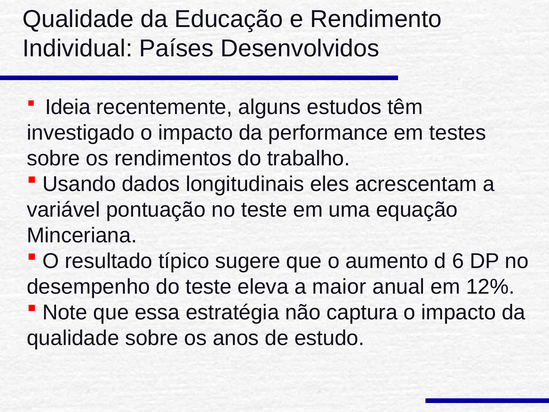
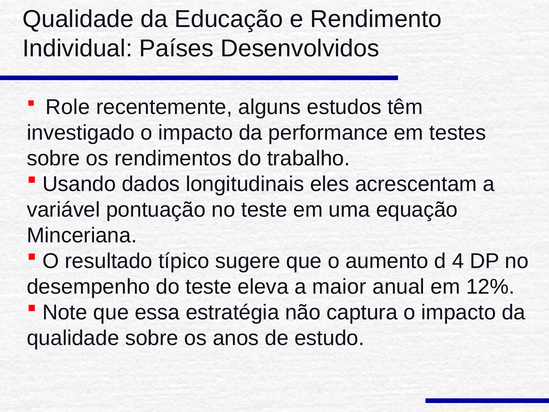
Ideia: Ideia -> Role (68, 107)
6: 6 -> 4 (458, 261)
